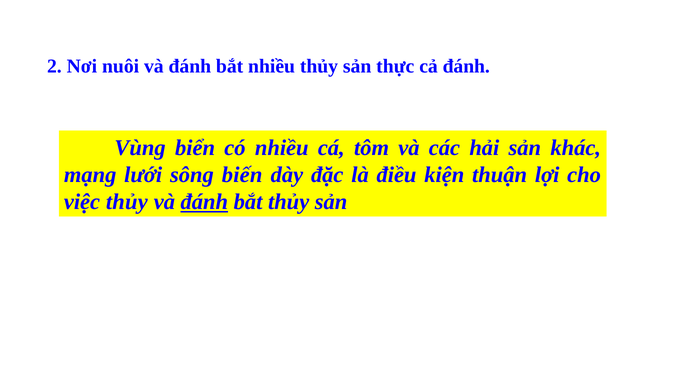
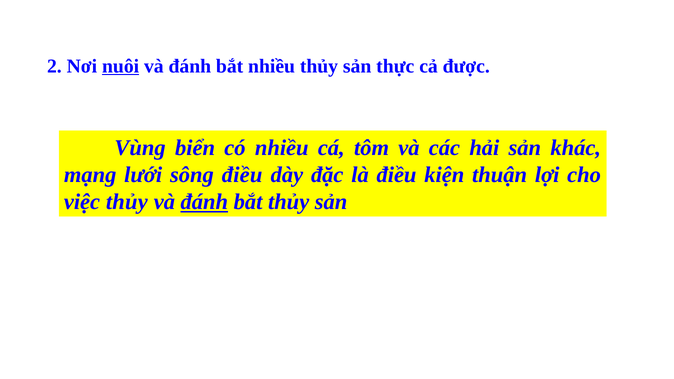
nuôi underline: none -> present (121, 66)
cả đánh: đánh -> được (466, 66)
sông biến: biến -> điều (242, 175)
